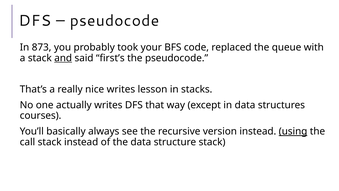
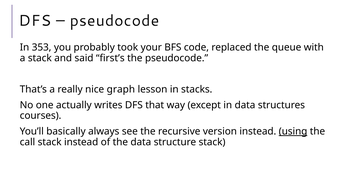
873: 873 -> 353 (42, 47)
and underline: present -> none (63, 58)
nice writes: writes -> graph (121, 89)
